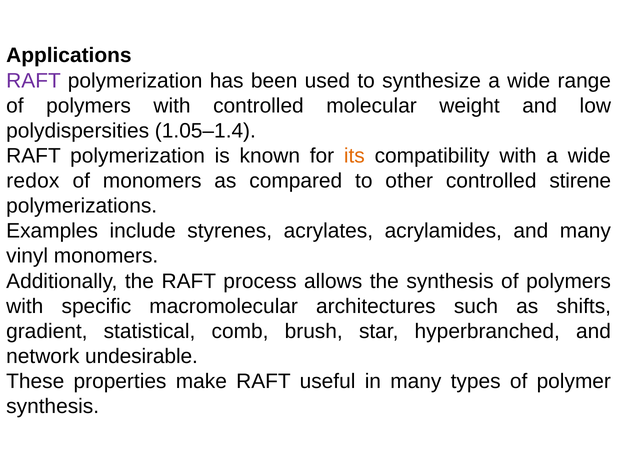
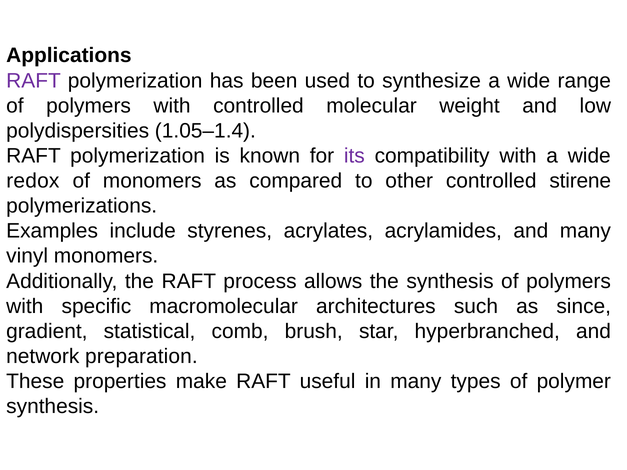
its colour: orange -> purple (354, 156)
shifts: shifts -> since (584, 306)
undesirable: undesirable -> preparation (141, 357)
